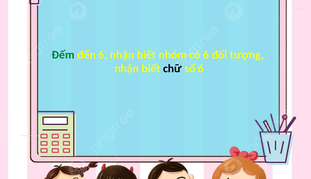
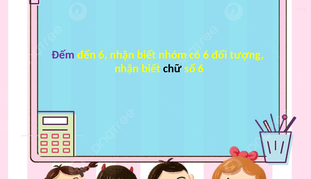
Đếm colour: green -> purple (63, 55)
